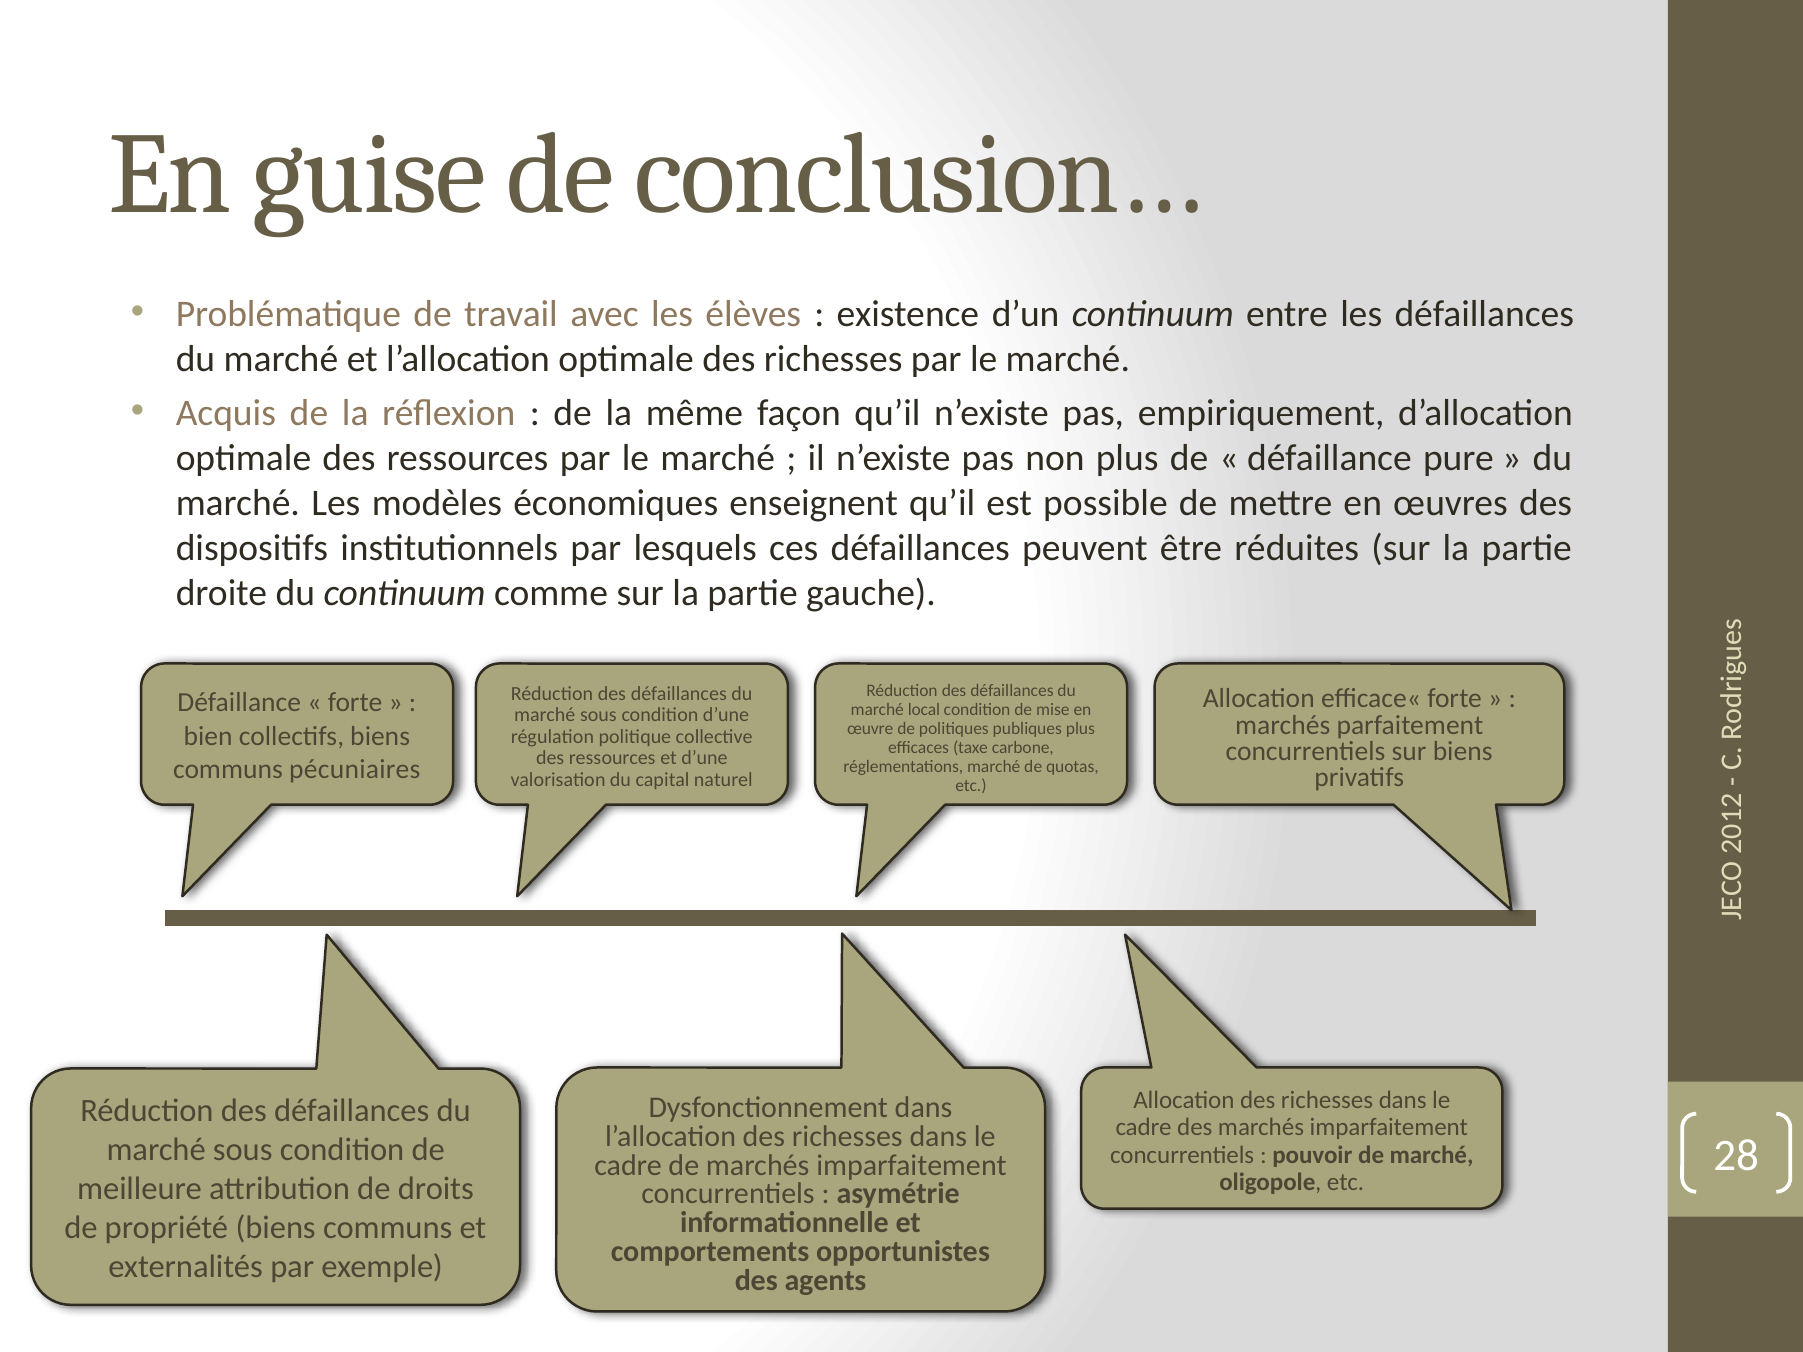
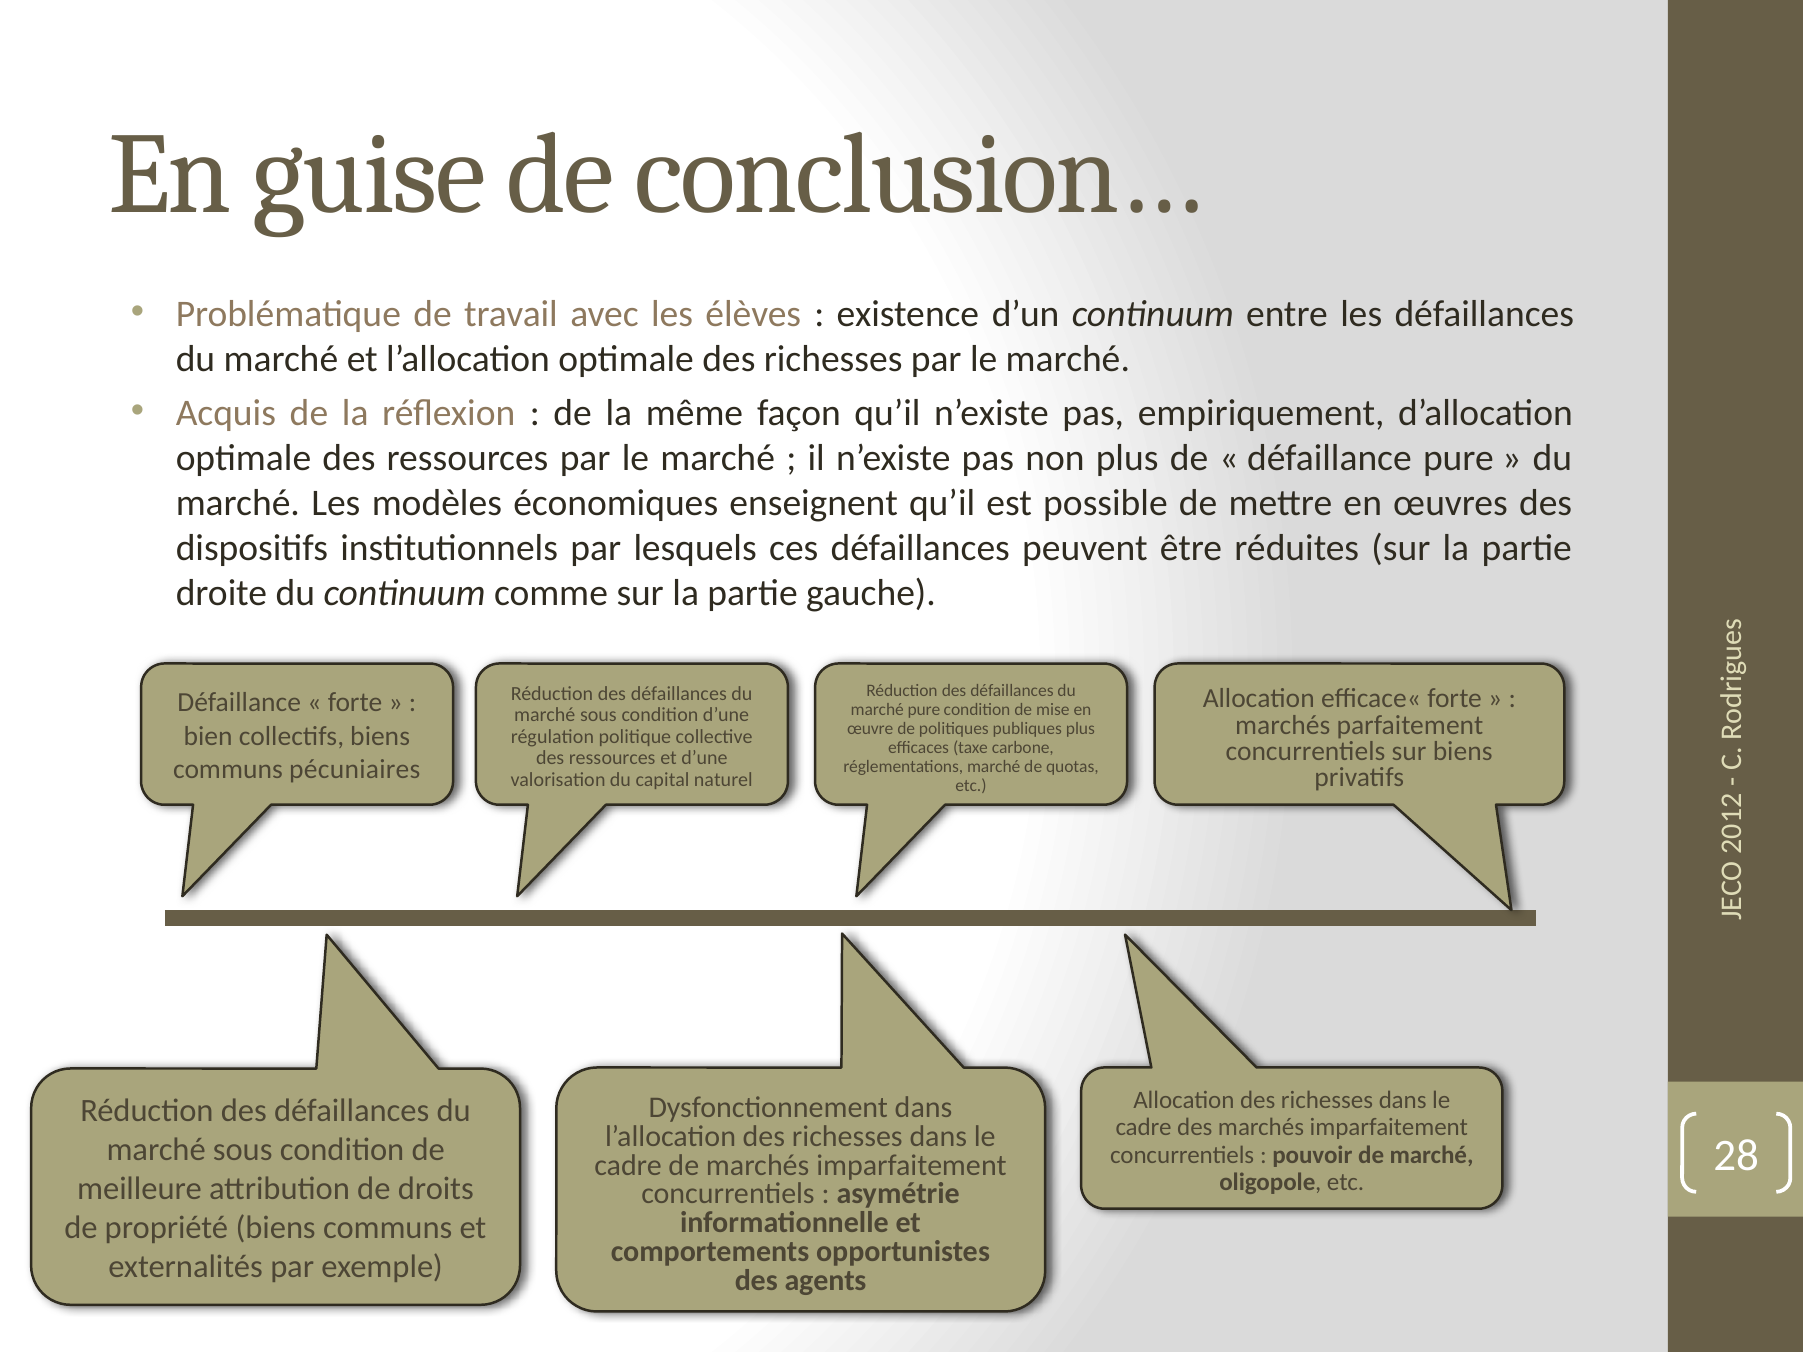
marché local: local -> pure (924, 710)
